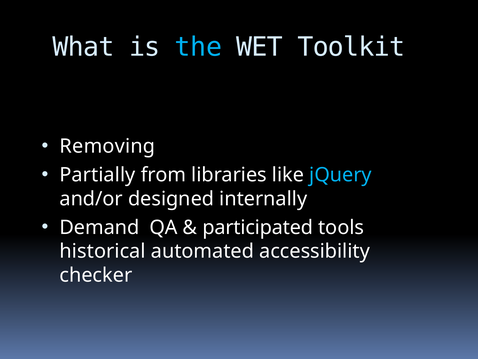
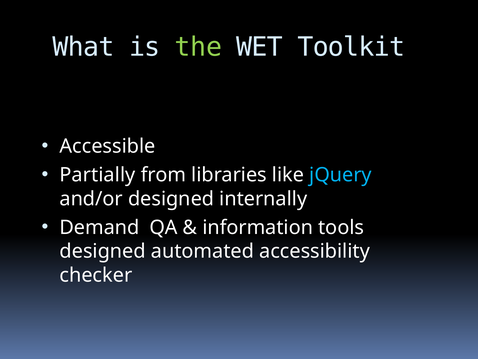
the colour: light blue -> light green (198, 47)
Removing: Removing -> Accessible (107, 146)
participated: participated -> information (258, 227)
historical: historical -> designed (103, 251)
